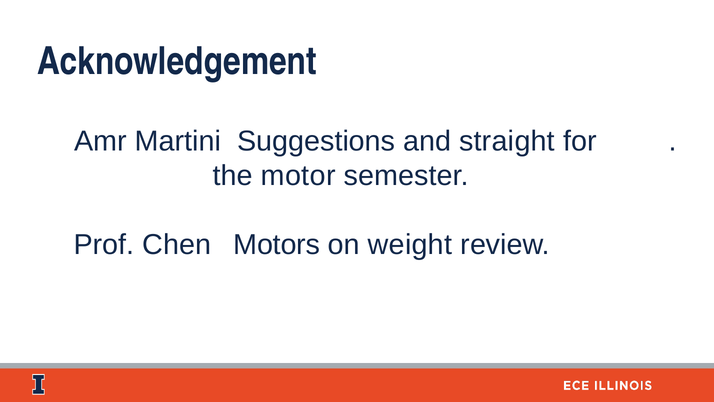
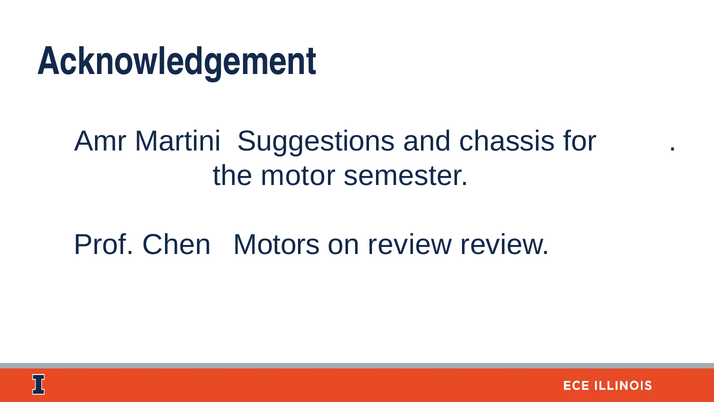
straight: straight -> chassis (507, 141)
on weight: weight -> review (410, 245)
